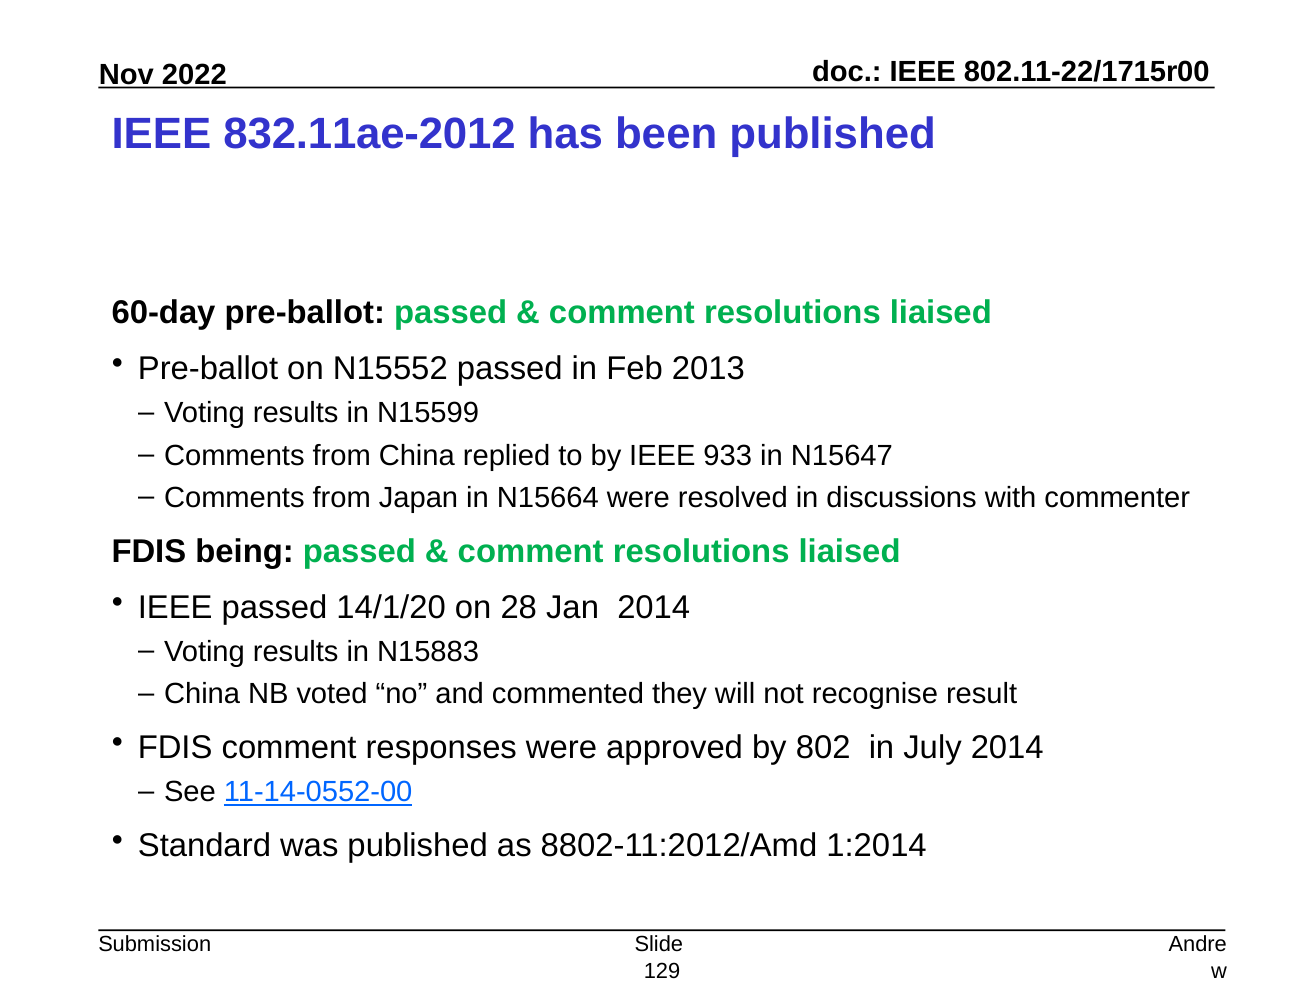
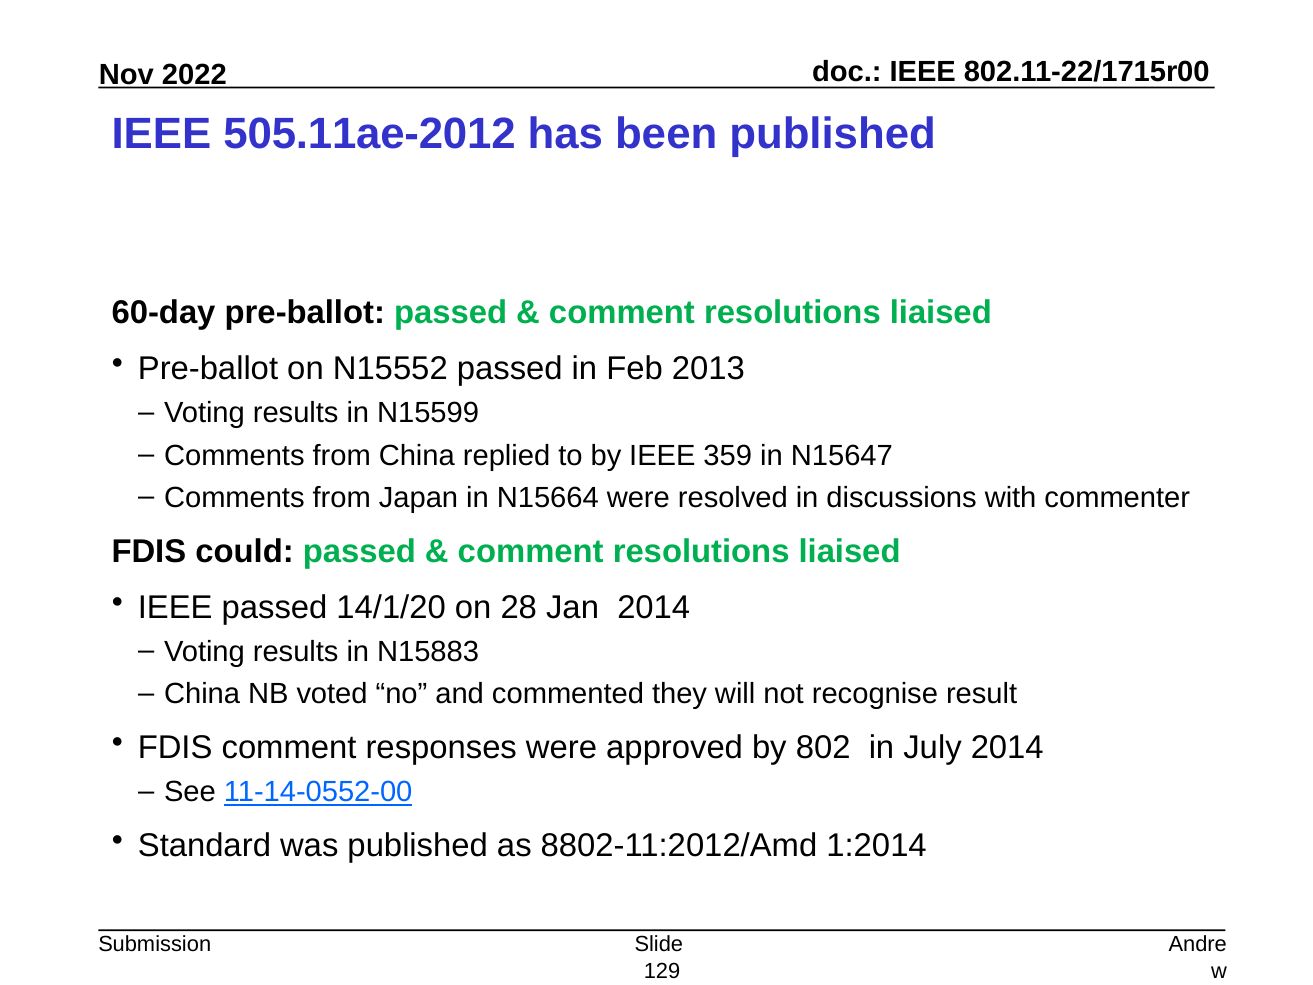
832.11ae-2012: 832.11ae-2012 -> 505.11ae-2012 (370, 134)
933: 933 -> 359 (728, 455)
being: being -> could (245, 552)
